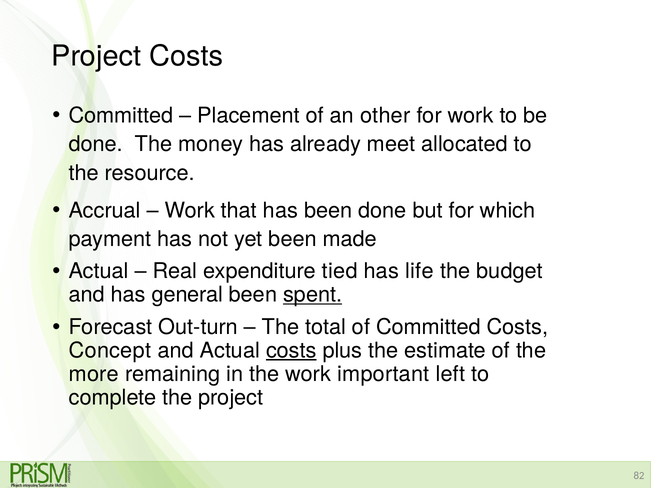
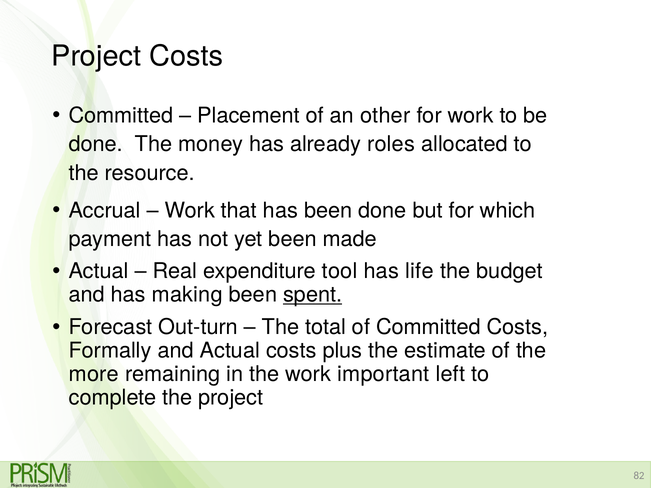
meet: meet -> roles (391, 144)
tied: tied -> tool (340, 271)
general: general -> making (187, 295)
Concept: Concept -> Formally (110, 351)
costs underline: present -> none (291, 351)
